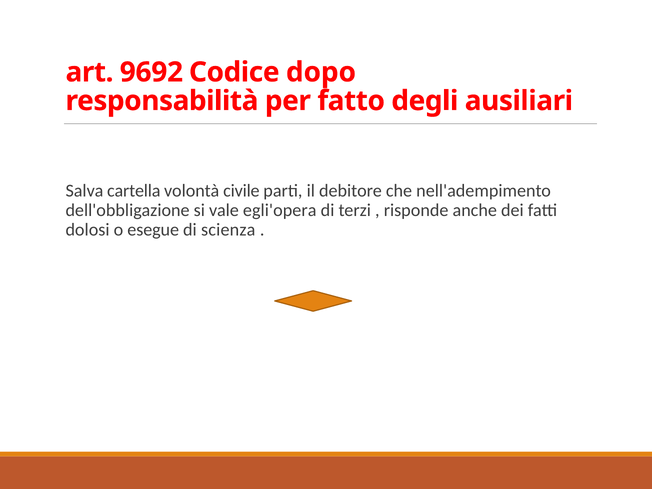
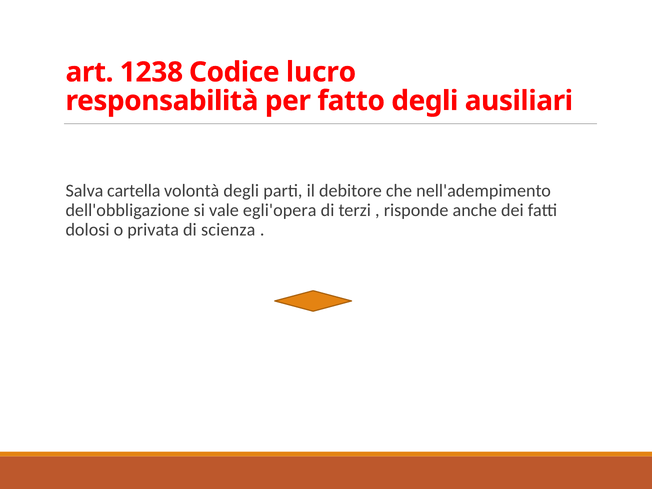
9692: 9692 -> 1238 (151, 72)
dopo: dopo -> lucro (321, 72)
volontà civile: civile -> degli (241, 191)
esegue: esegue -> privata (153, 230)
